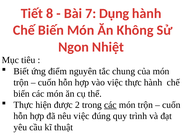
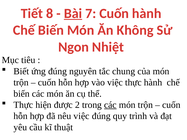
Bài underline: none -> present (73, 13)
7 Dụng: Dụng -> Cuốn (114, 13)
ứng điểm: điểm -> đúng (57, 71)
